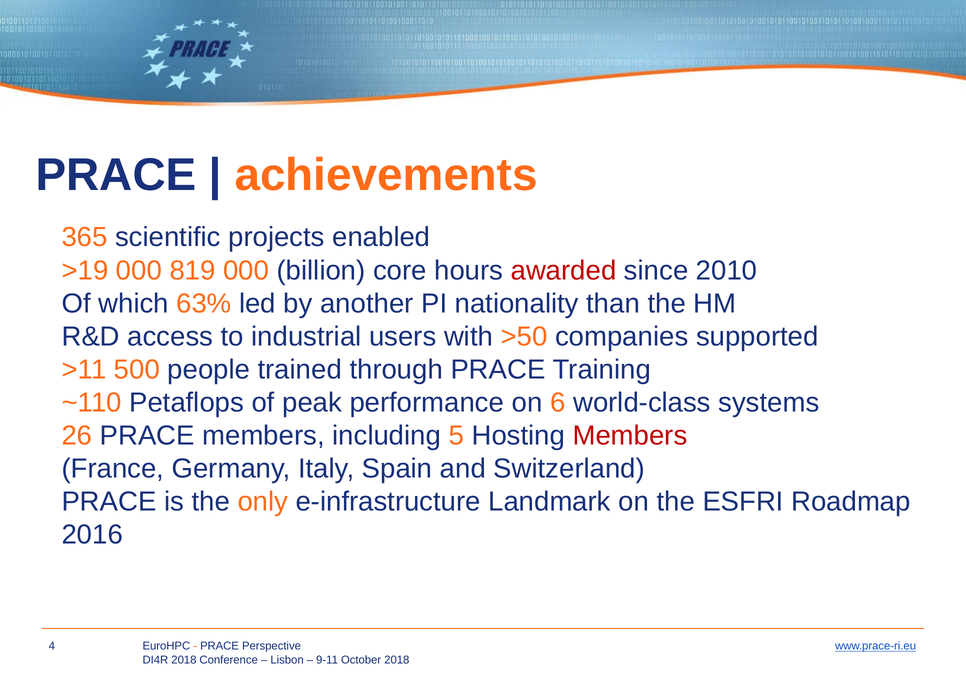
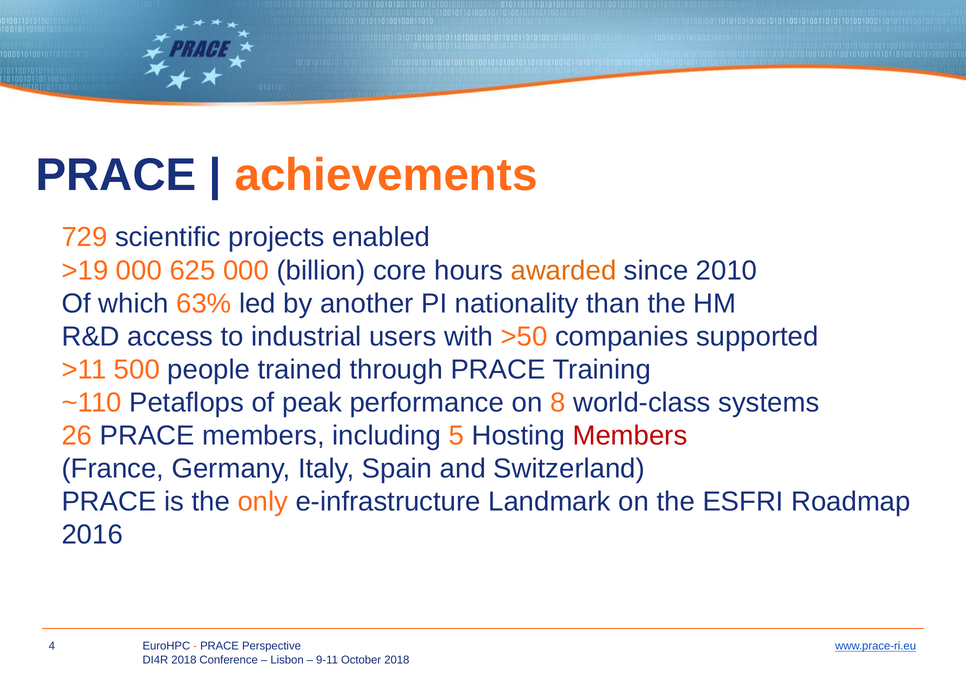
365: 365 -> 729 (85, 237)
819: 819 -> 625 (193, 270)
awarded colour: red -> orange (564, 270)
6: 6 -> 8 (558, 403)
